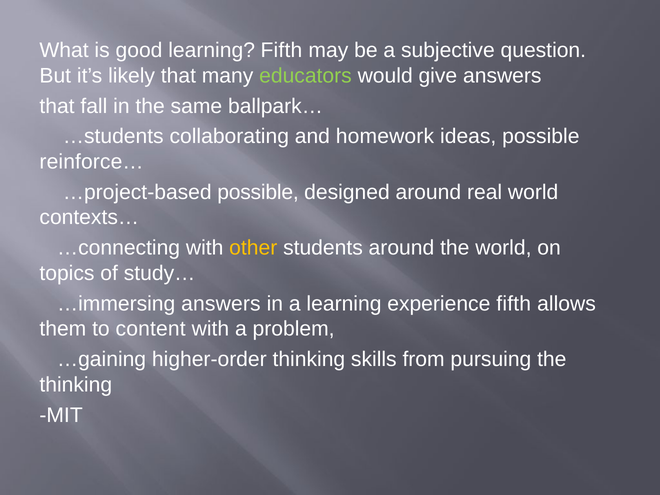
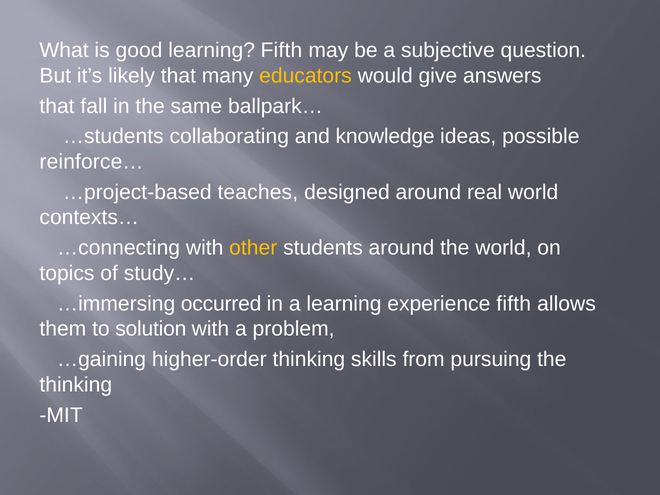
educators colour: light green -> yellow (305, 76)
homework: homework -> knowledge (385, 137)
…project-based possible: possible -> teaches (258, 192)
…immersing answers: answers -> occurred (221, 304)
content: content -> solution (151, 329)
